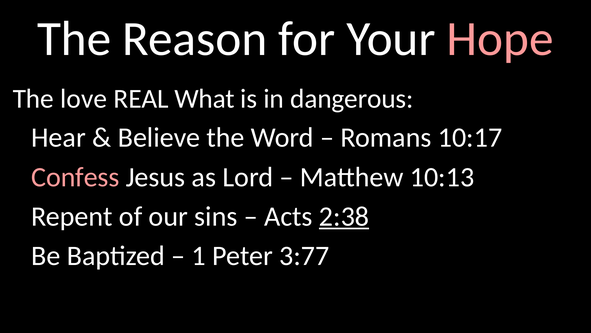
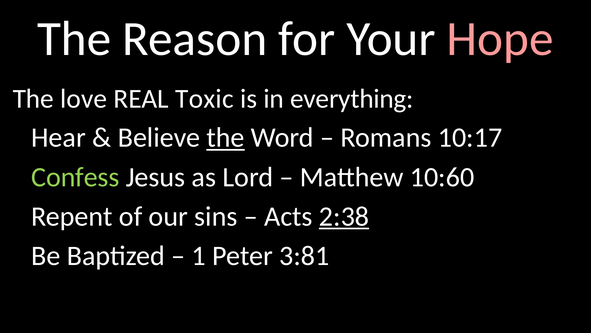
What: What -> Toxic (204, 99)
dangerous: dangerous -> everything (352, 99)
the underline: none -> present (226, 137)
Confess colour: pink -> light green (75, 177)
10:13: 10:13 -> 10:60 (442, 177)
3:77: 3:77 -> 3:81 (304, 255)
